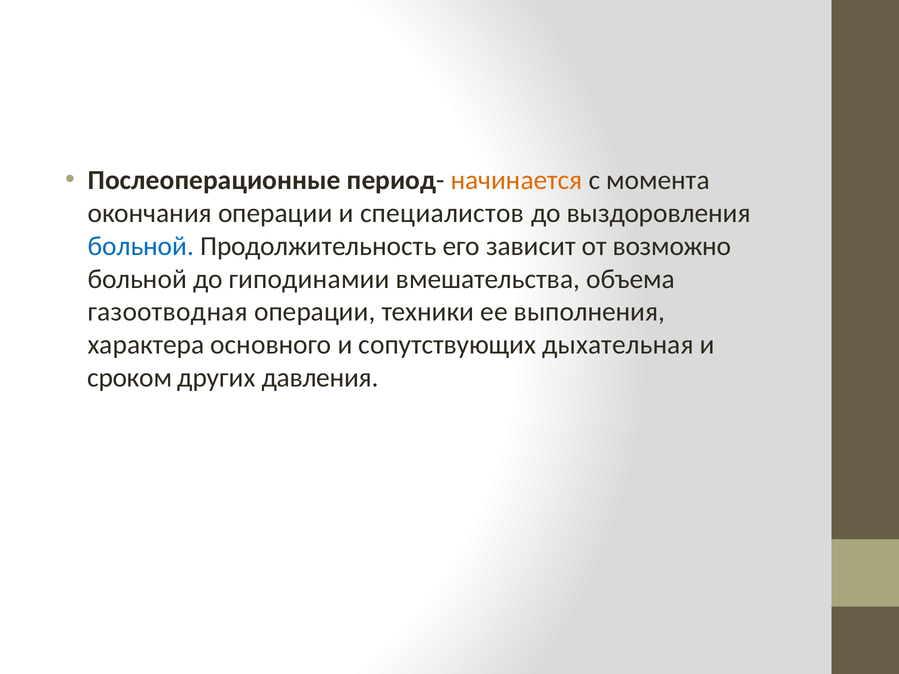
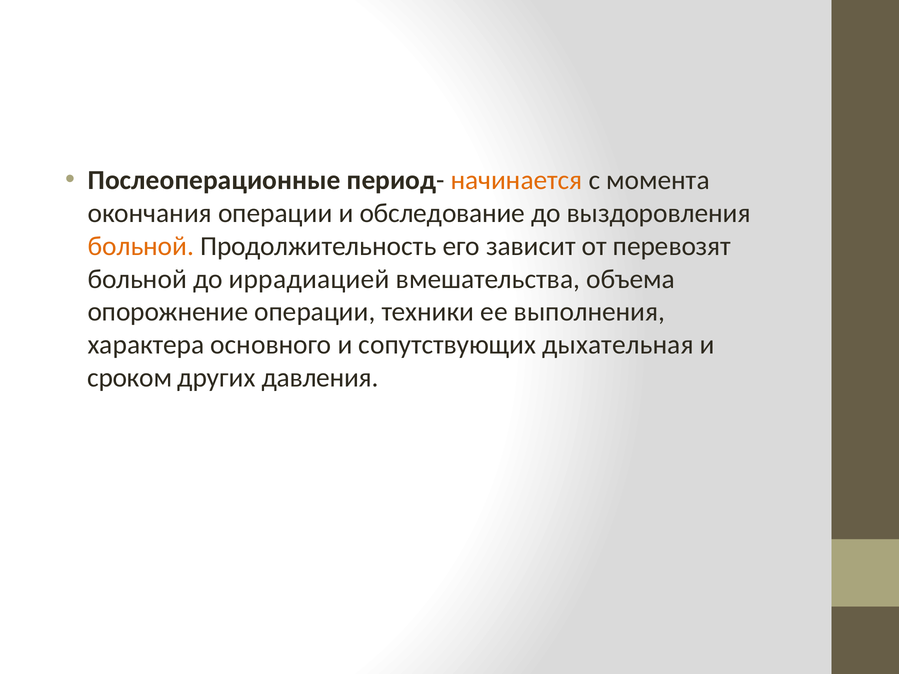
специалистов: специалистов -> обследование (442, 213)
больной colour: blue -> orange (141, 246)
возможно: возможно -> перевозят (672, 246)
гиподинамии: гиподинамии -> иррадиацией (309, 279)
газоотводная: газоотводная -> опорожнение (168, 312)
